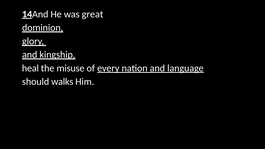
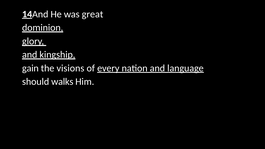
heal: heal -> gain (30, 68)
misuse: misuse -> visions (70, 68)
